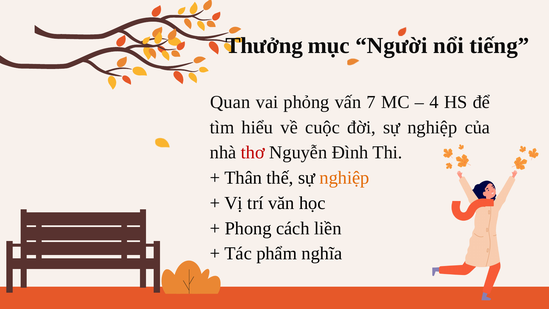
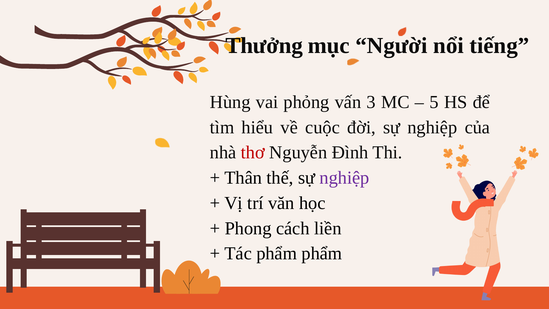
Quan: Quan -> Hùng (230, 102)
7: 7 -> 3 (371, 102)
4: 4 -> 5 (434, 102)
nghiệp colour: orange -> purple (345, 178)
phẩm nghĩa: nghĩa -> phẩm (322, 253)
